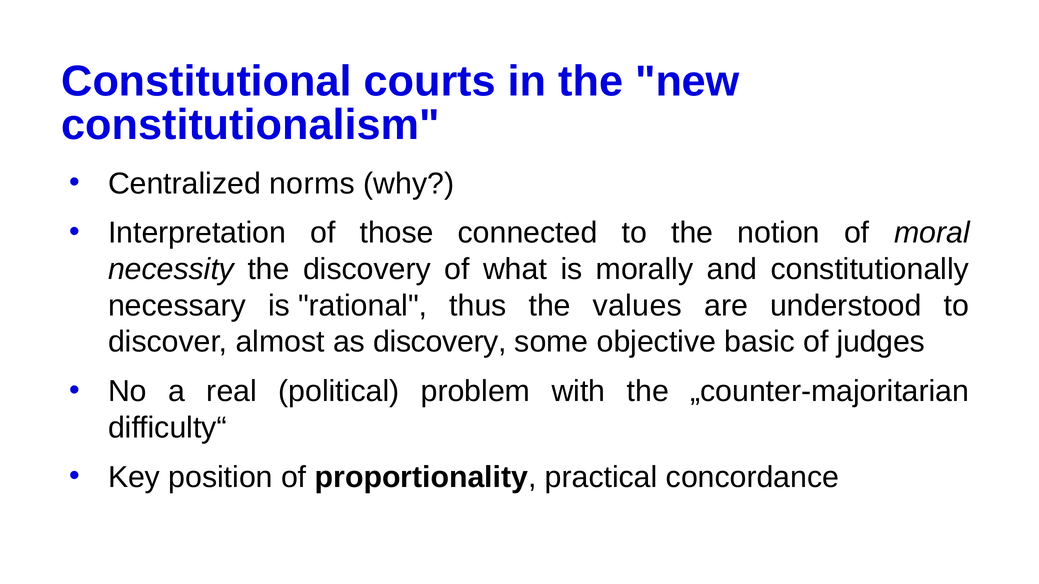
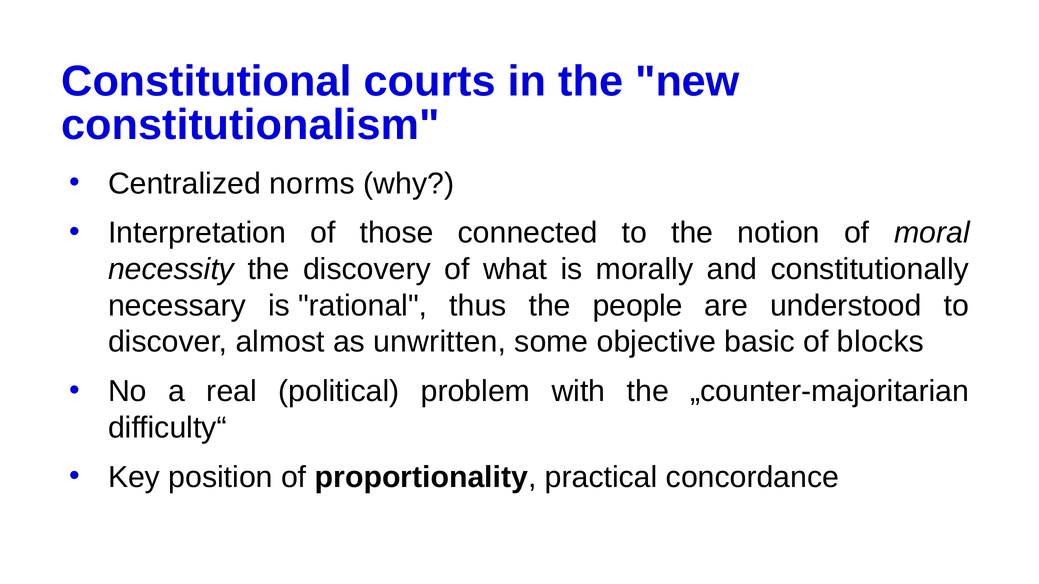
values: values -> people (638, 306)
as discovery: discovery -> unwritten (440, 342)
judges: judges -> blocks (881, 342)
